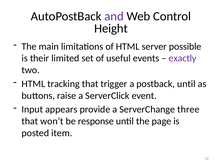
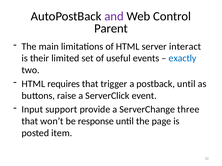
Height: Height -> Parent (111, 29)
possible: possible -> interact (185, 47)
exactly colour: purple -> blue (183, 58)
tracking: tracking -> requires (64, 84)
appears: appears -> support (61, 110)
